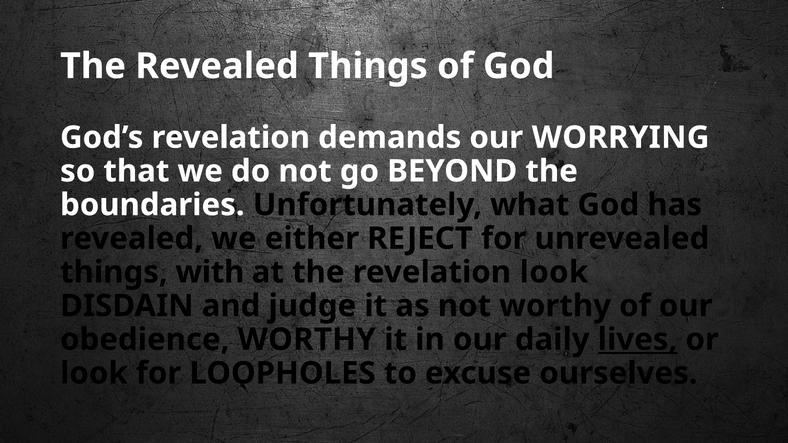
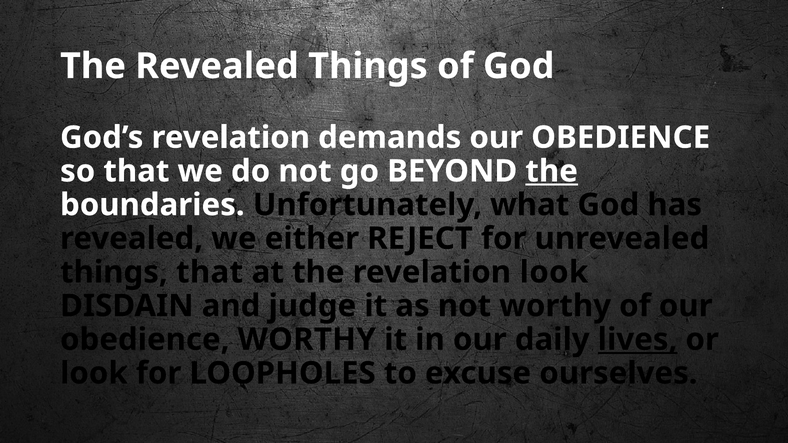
demands our WORRYING: WORRYING -> OBEDIENCE (621, 138)
the underline: none -> present (552, 171)
things with: with -> that (210, 272)
